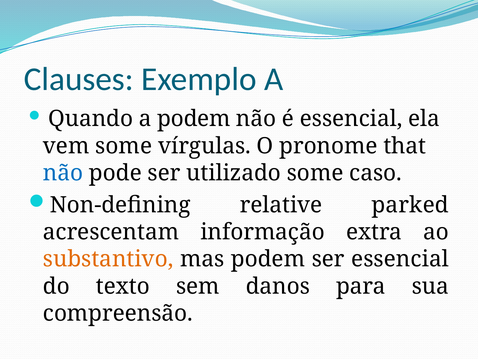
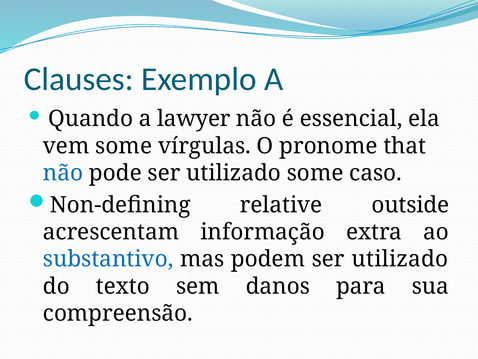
a podem: podem -> lawyer (194, 119)
parked: parked -> outside (410, 205)
substantivo colour: orange -> blue (108, 259)
podem ser essencial: essencial -> utilizado (400, 259)
